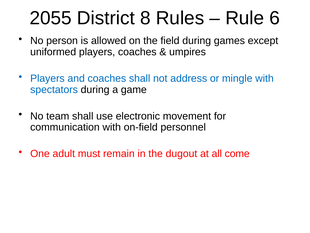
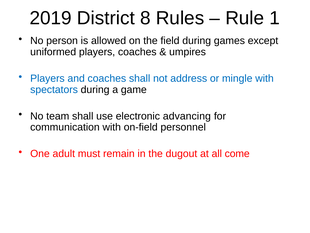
2055: 2055 -> 2019 (51, 18)
6: 6 -> 1 (275, 18)
movement: movement -> advancing (187, 116)
